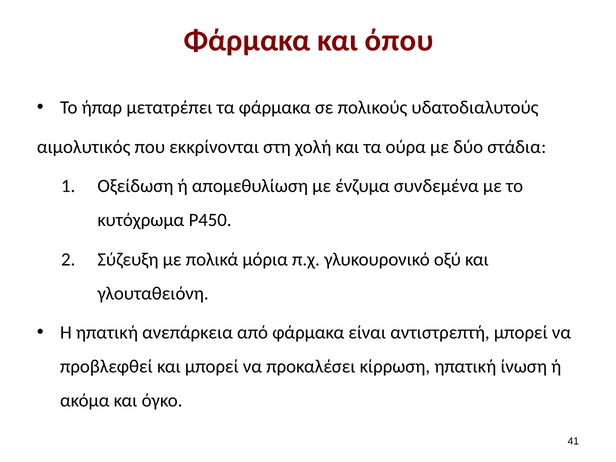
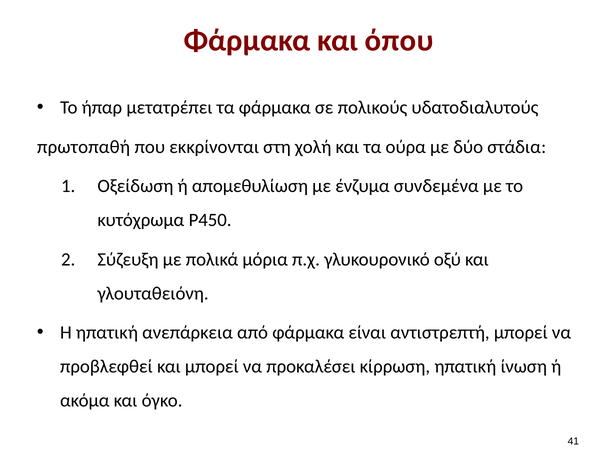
αιμολυτικός: αιμολυτικός -> πρωτοπαθή (84, 147)
